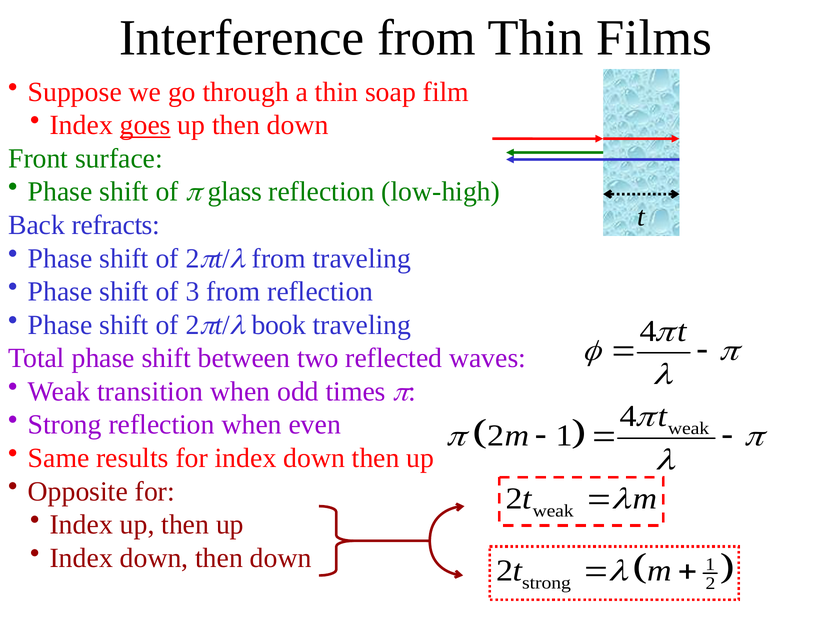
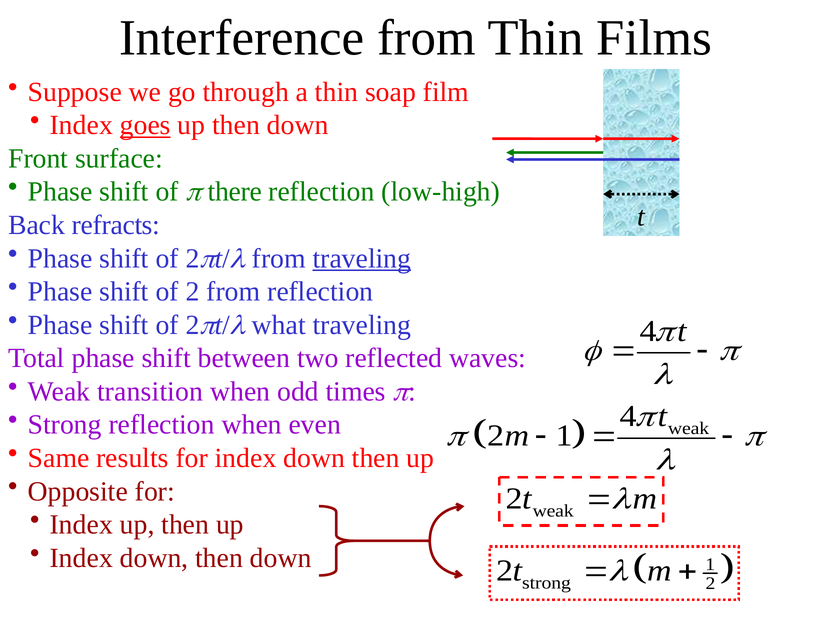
glass: glass -> there (235, 192)
traveling underline: none -> present (362, 258)
3: 3 -> 2 (193, 292)
book: book -> what (279, 325)
